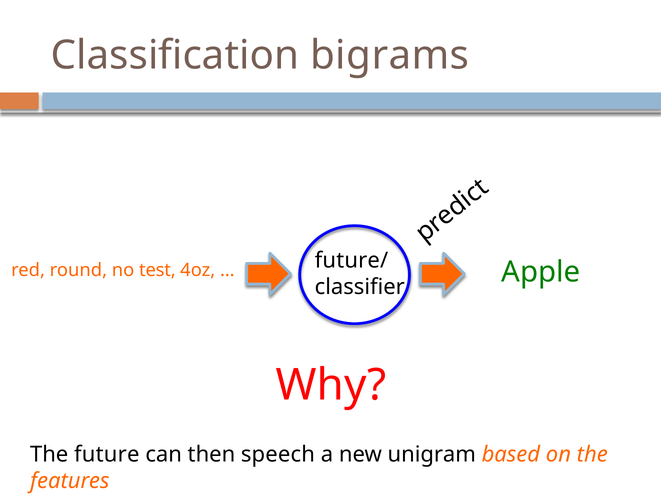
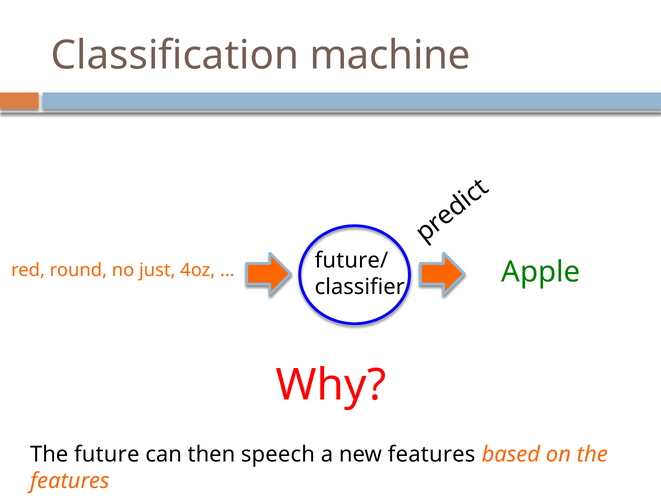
bigrams: bigrams -> machine (390, 55)
test: test -> just (157, 270)
new unigram: unigram -> features (432, 454)
